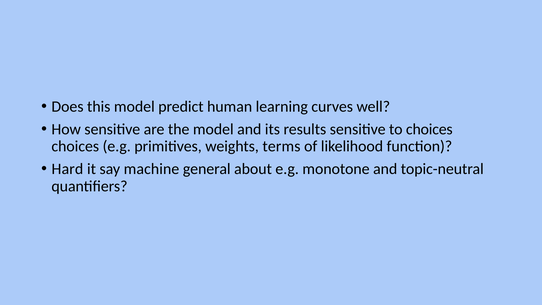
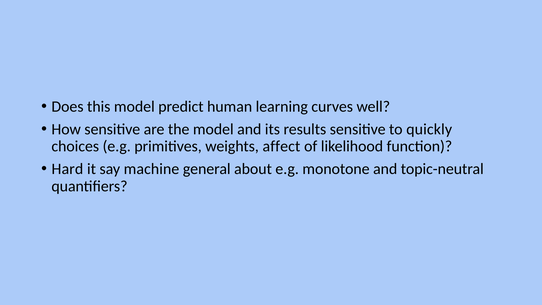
to choices: choices -> quickly (429, 129)
terms: terms -> affect (281, 146)
